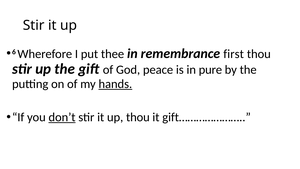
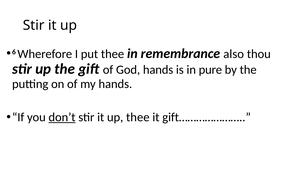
first: first -> also (234, 54)
God peace: peace -> hands (158, 70)
hands underline: present -> none (115, 84)
up thou: thou -> thee (138, 117)
